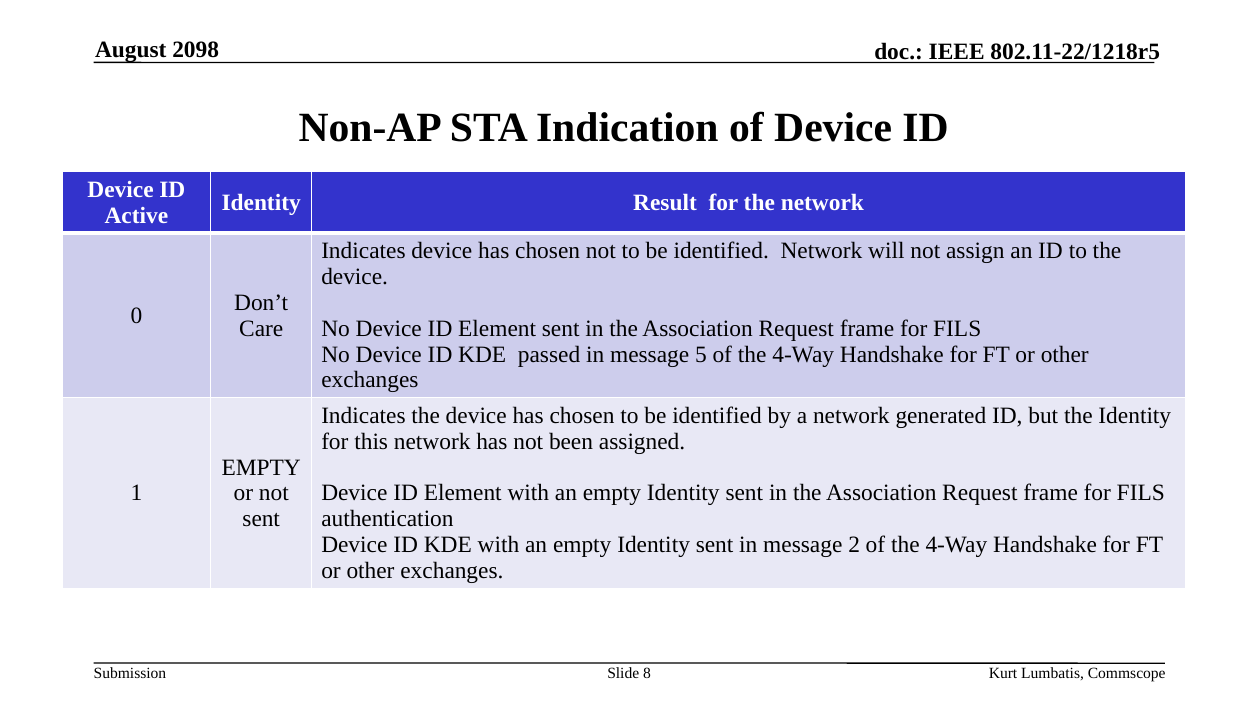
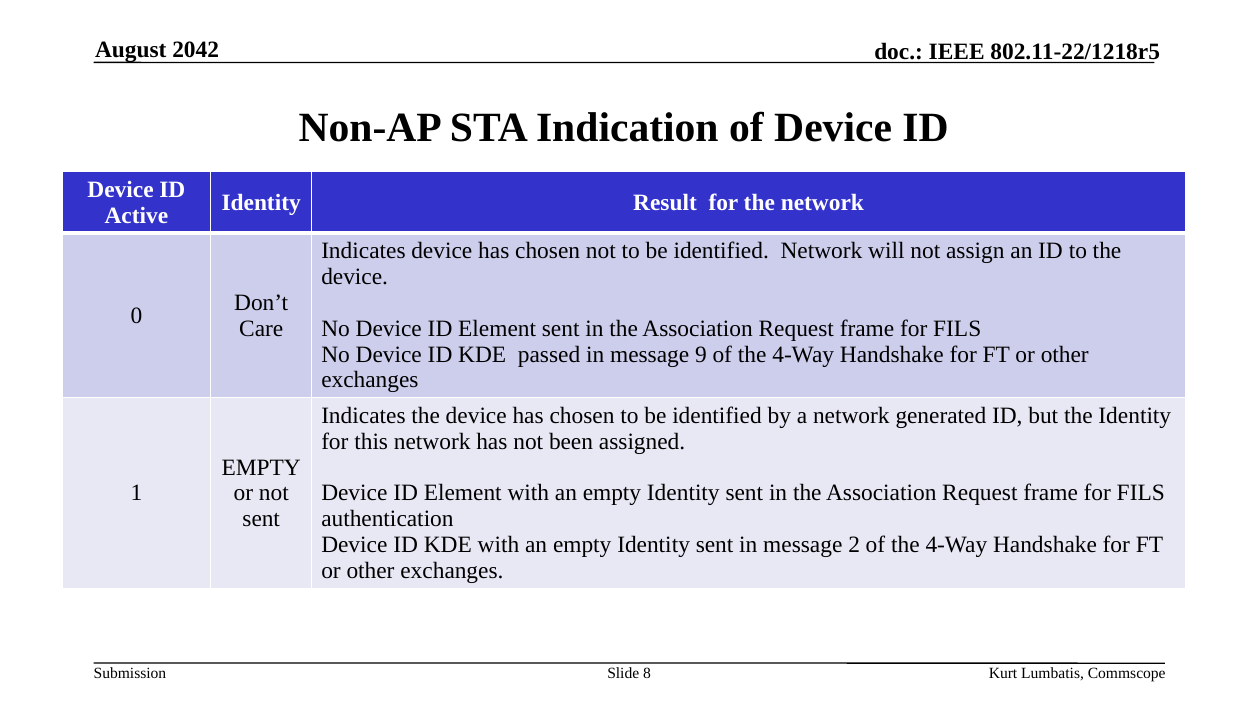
2098: 2098 -> 2042 (196, 50)
5: 5 -> 9 (701, 354)
